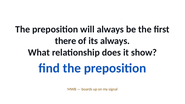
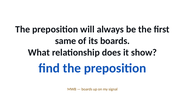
there: there -> same (66, 41)
its always: always -> boards (115, 41)
